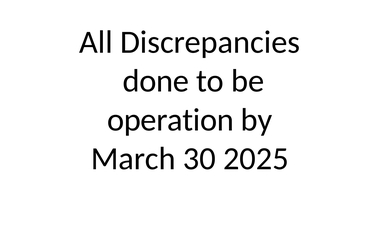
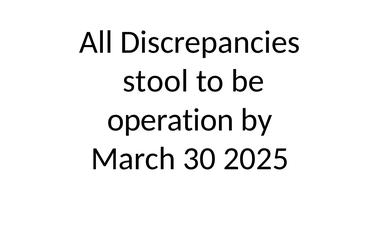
done: done -> stool (156, 81)
